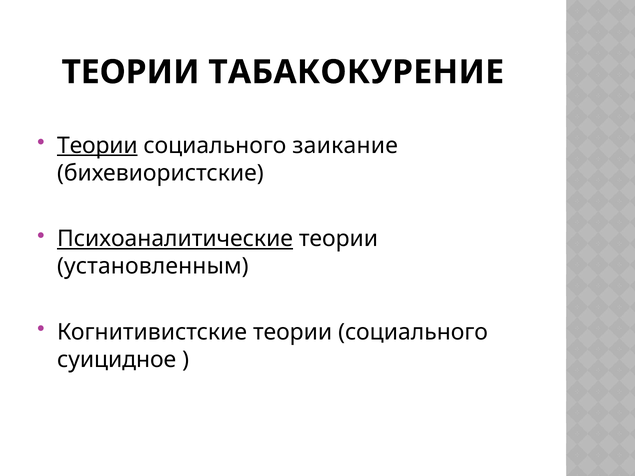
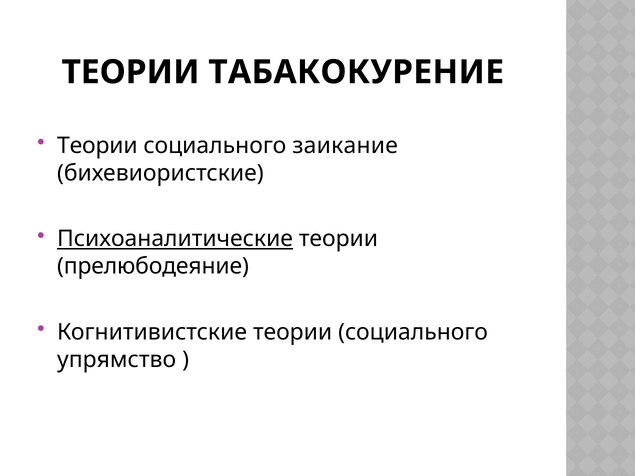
Теории underline: present -> none (97, 146)
установленным: установленным -> прелюбодеяние (153, 266)
суицидное: суицидное -> упрямство (117, 360)
